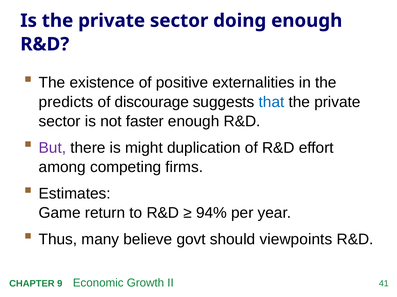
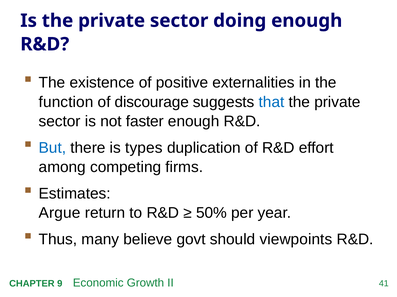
predicts: predicts -> function (66, 102)
But colour: purple -> blue (52, 148)
might: might -> types (144, 148)
Game: Game -> Argue (60, 213)
94%: 94% -> 50% (212, 213)
